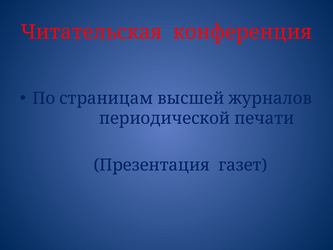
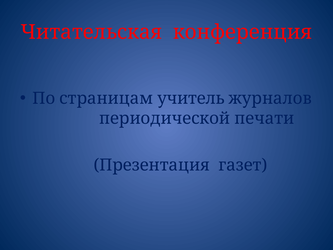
высшей: высшей -> учитель (191, 98)
